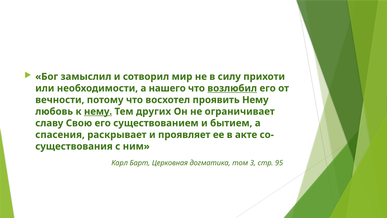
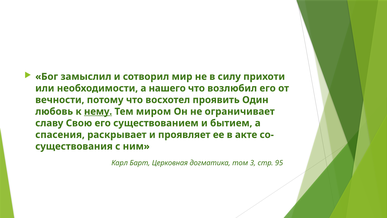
возлюбил underline: present -> none (232, 88)
проявить Нему: Нему -> Один (255, 100)
других: других -> миром (154, 111)
